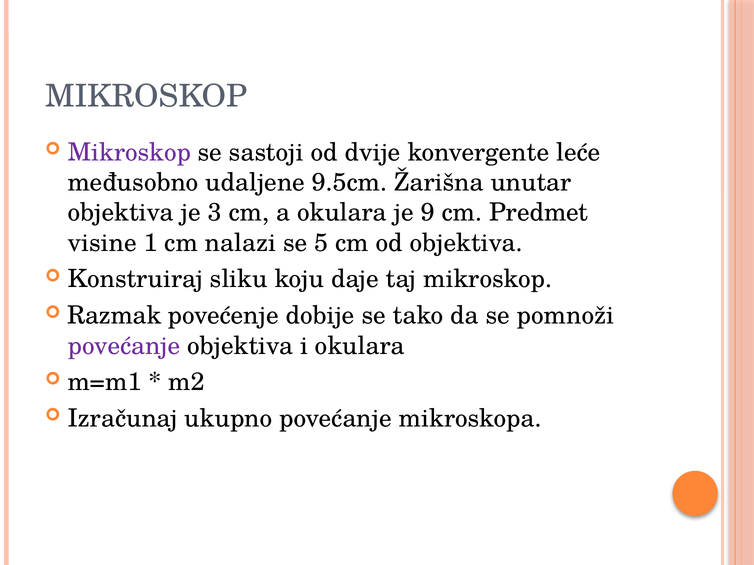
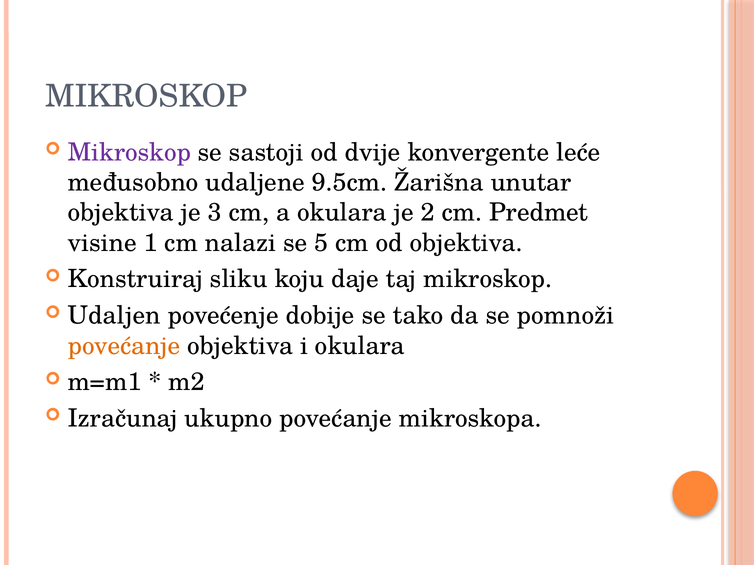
9: 9 -> 2 (428, 213)
Razmak: Razmak -> Udaljen (114, 316)
povećanje colour: purple -> orange (124, 346)
